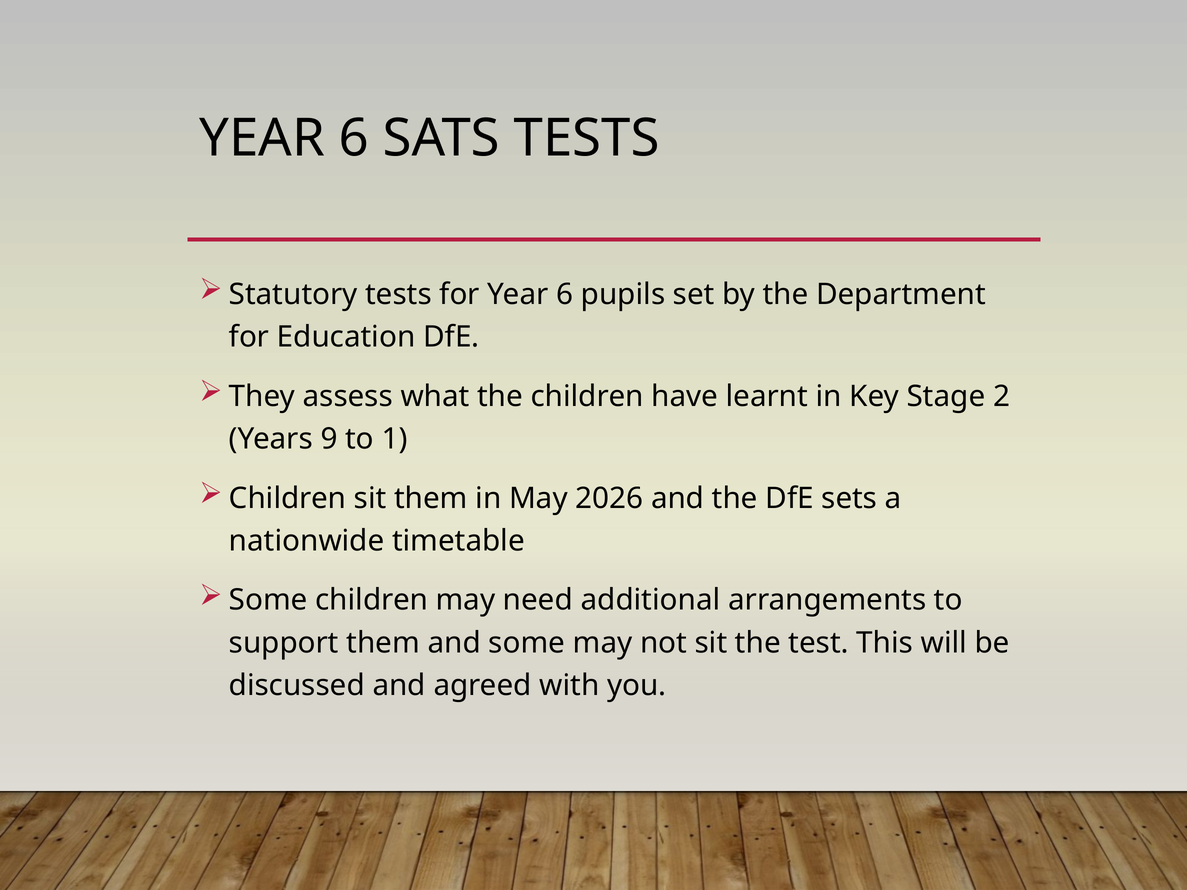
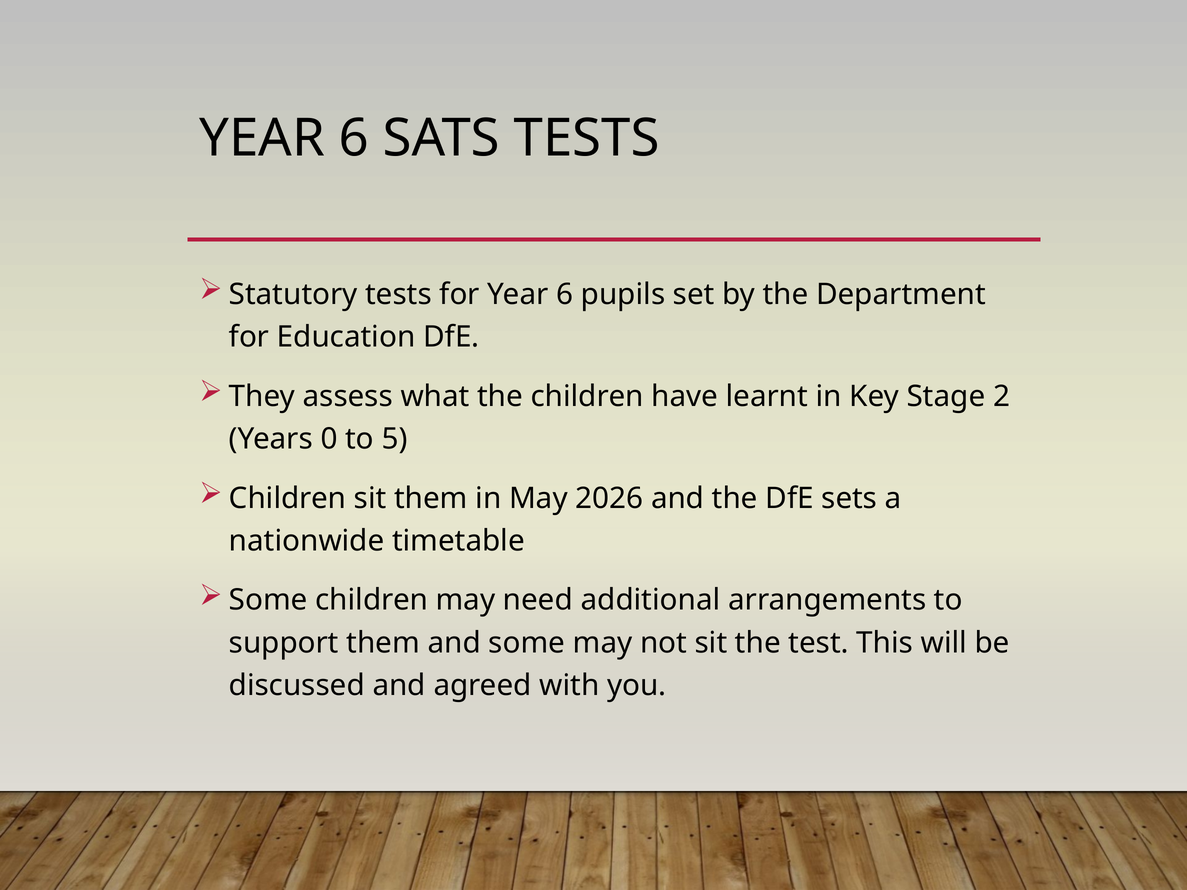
9: 9 -> 0 (329, 439)
1: 1 -> 5 (395, 439)
